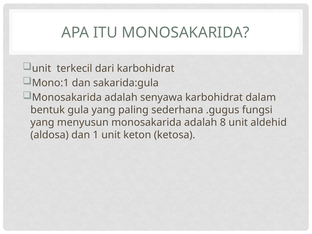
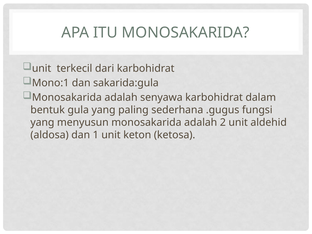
8: 8 -> 2 (223, 122)
